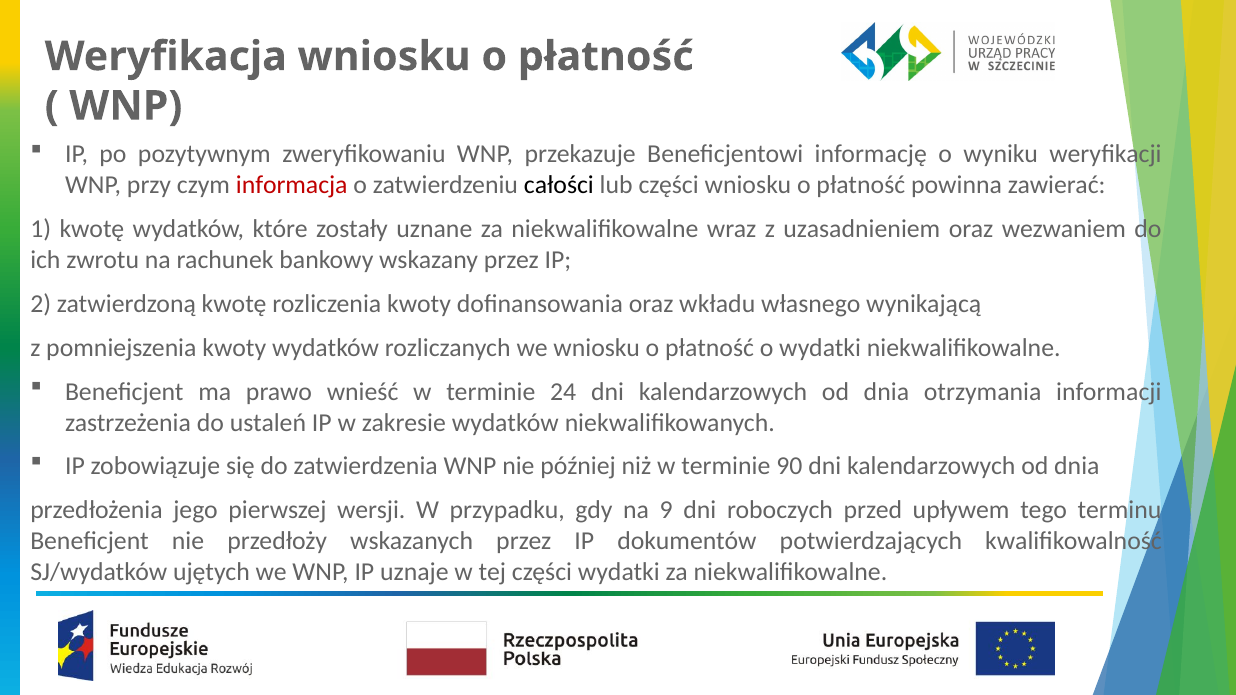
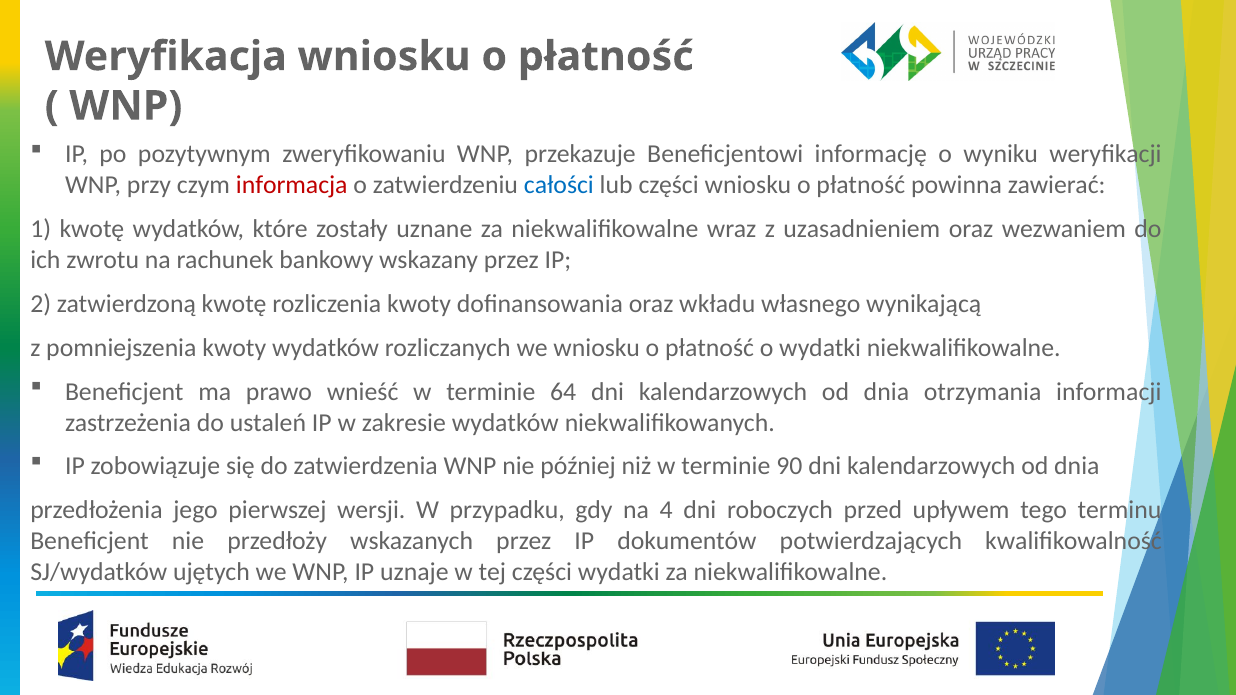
całości colour: black -> blue (559, 185)
24: 24 -> 64 (563, 392)
9: 9 -> 4 (666, 510)
